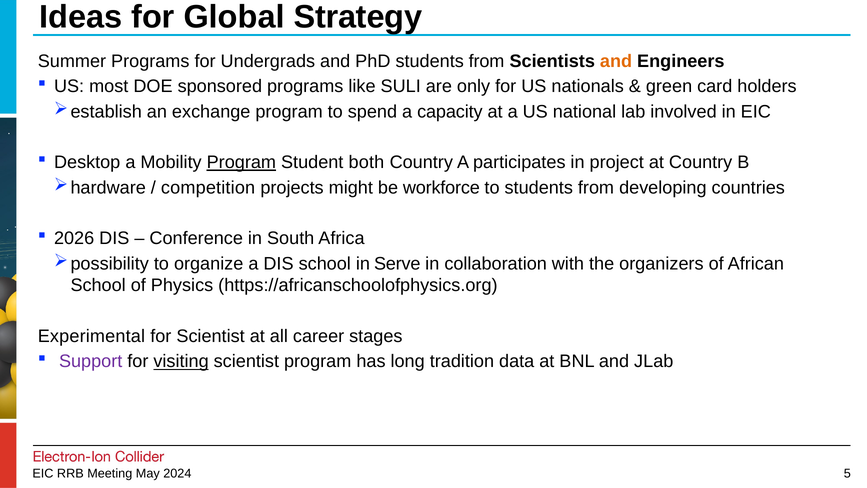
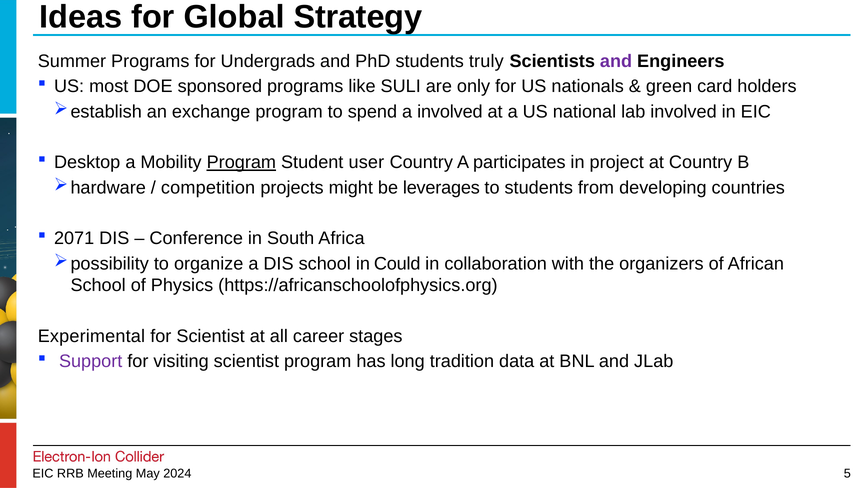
PhD students from: from -> truly (486, 61)
and colour: orange -> purple (616, 61)
a capacity: capacity -> involved (450, 112)
both: both -> user (366, 162)
workforce: workforce -> leverages (441, 188)
2026: 2026 -> 2071 (74, 238)
Serve: Serve -> Could (397, 264)
visiting underline: present -> none (181, 361)
